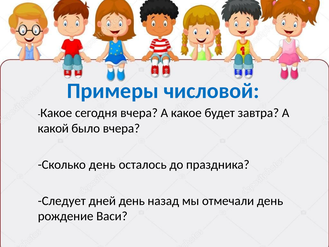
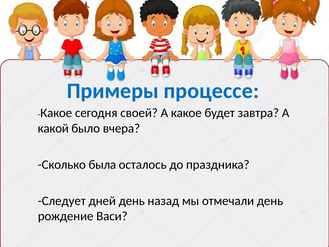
числовой: числовой -> процессе (211, 91)
сегодня вчера: вчера -> своей (139, 113)
Сколько день: день -> была (102, 164)
